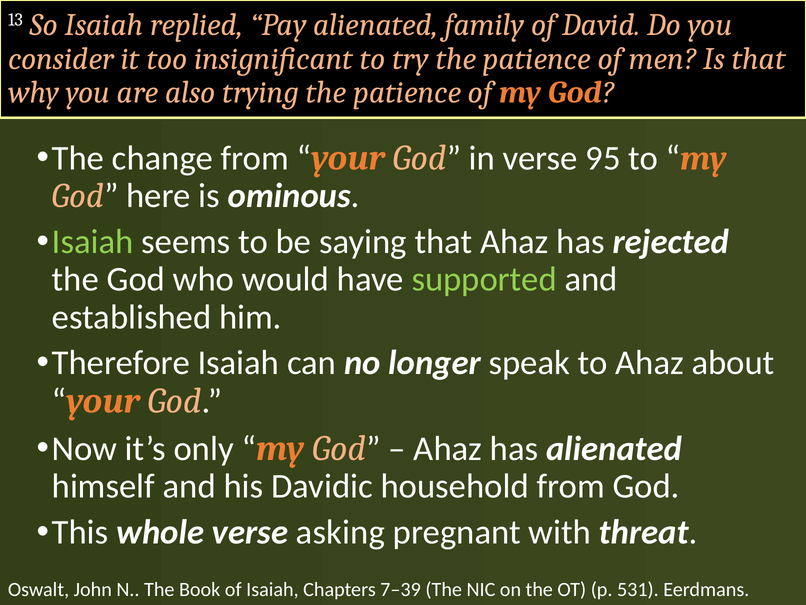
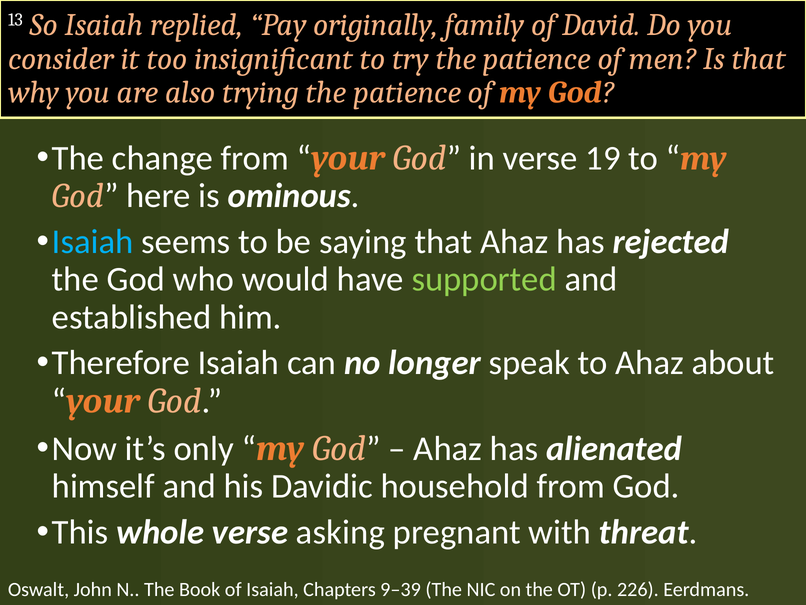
Pay alienated: alienated -> originally (376, 25)
95: 95 -> 19 (603, 158)
Isaiah colour: light green -> light blue (93, 242)
7–39: 7–39 -> 9–39 (401, 589)
531: 531 -> 226 (638, 589)
